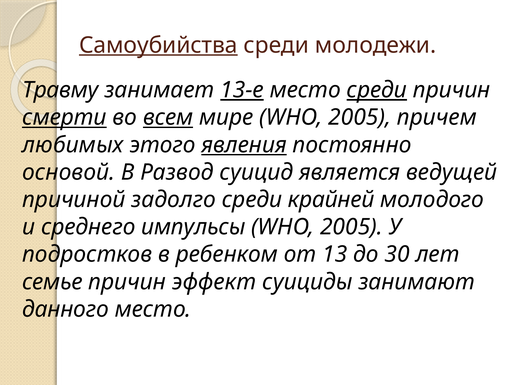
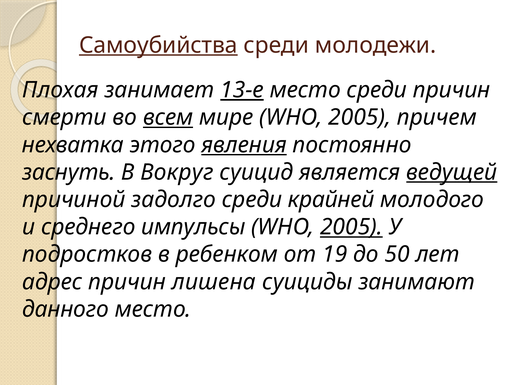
Травму: Травму -> Плохая (60, 90)
среди underline: present -> none (377, 90)
смерти underline: present -> none (64, 117)
любимых: любимых -> нехватка (73, 145)
основой: основой -> заснуть (69, 172)
Развод: Развод -> Вокруг (177, 172)
ведущей underline: none -> present (452, 172)
2005 underline: none -> present (351, 227)
13: 13 -> 19 (335, 254)
30: 30 -> 50 (397, 254)
семье: семье -> адрес (52, 282)
эффект: эффект -> лишена (214, 282)
